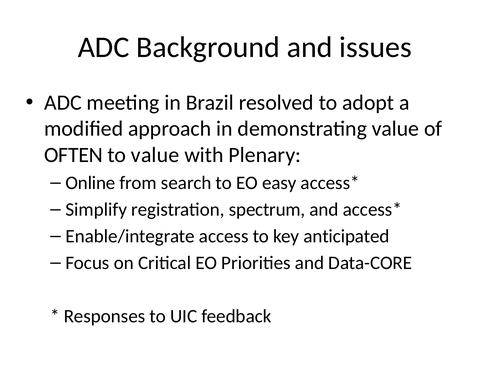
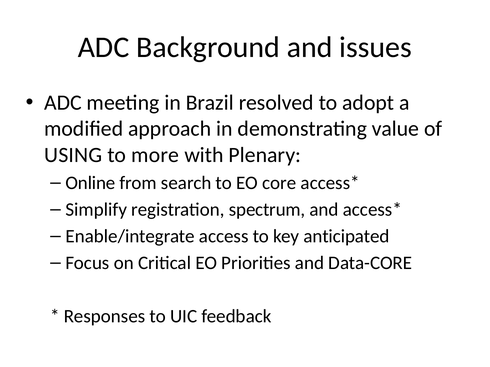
OFTEN: OFTEN -> USING (73, 155)
to value: value -> more (155, 155)
easy: easy -> core (279, 183)
